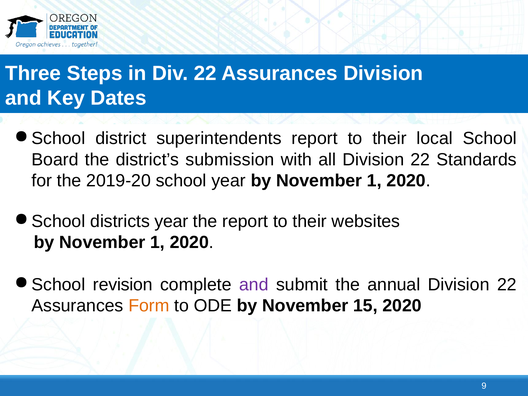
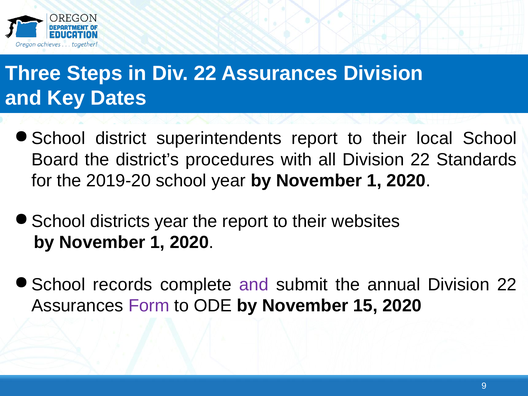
submission: submission -> procedures (230, 160)
revision: revision -> records (123, 285)
Form colour: orange -> purple (149, 306)
